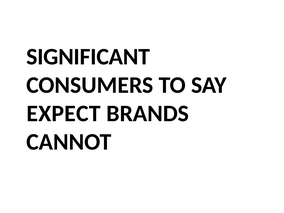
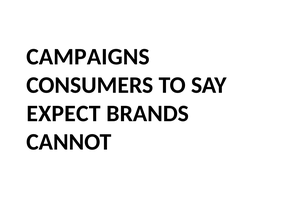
SIGNIFICANT: SIGNIFICANT -> CAMPAIGNS (88, 57)
